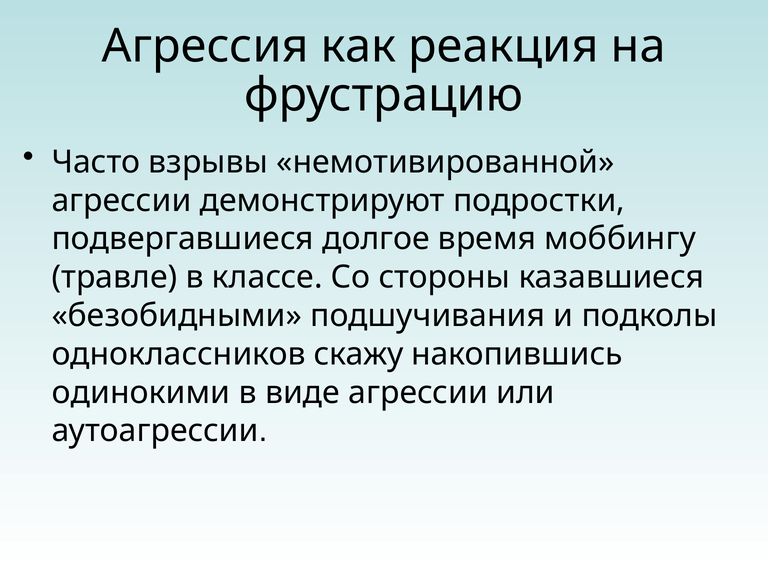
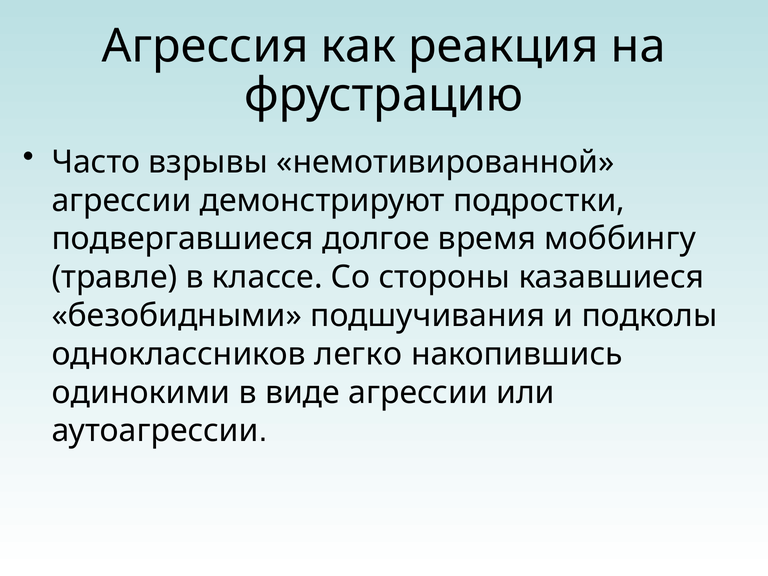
скажу: скажу -> легко (358, 354)
